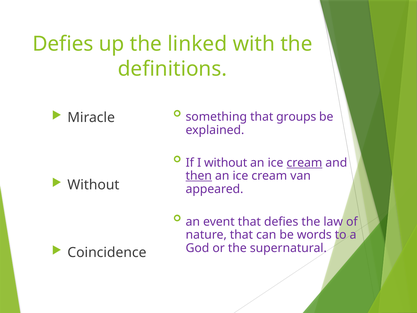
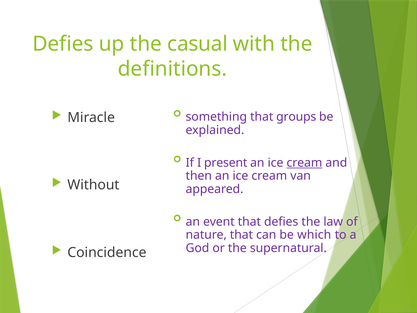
linked: linked -> casual (198, 44)
I without: without -> present (226, 163)
then underline: present -> none (199, 176)
words: words -> which (314, 235)
